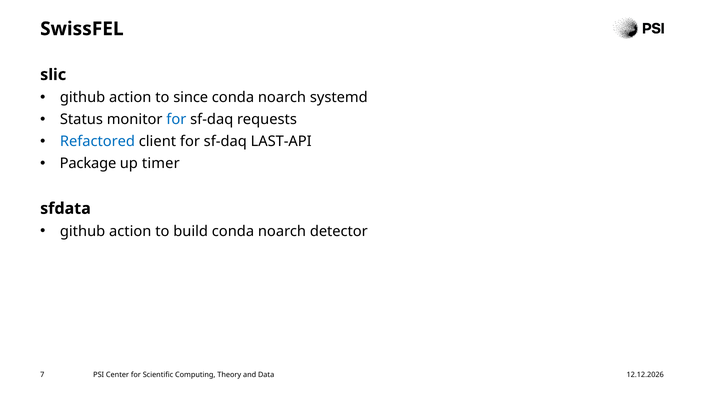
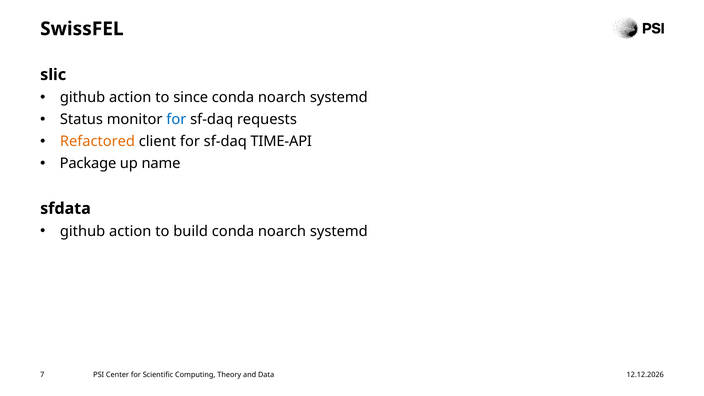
Refactored colour: blue -> orange (97, 142)
LAST-API: LAST-API -> TIME-API (281, 142)
timer: timer -> name (161, 164)
build conda noarch detector: detector -> systemd (339, 231)
